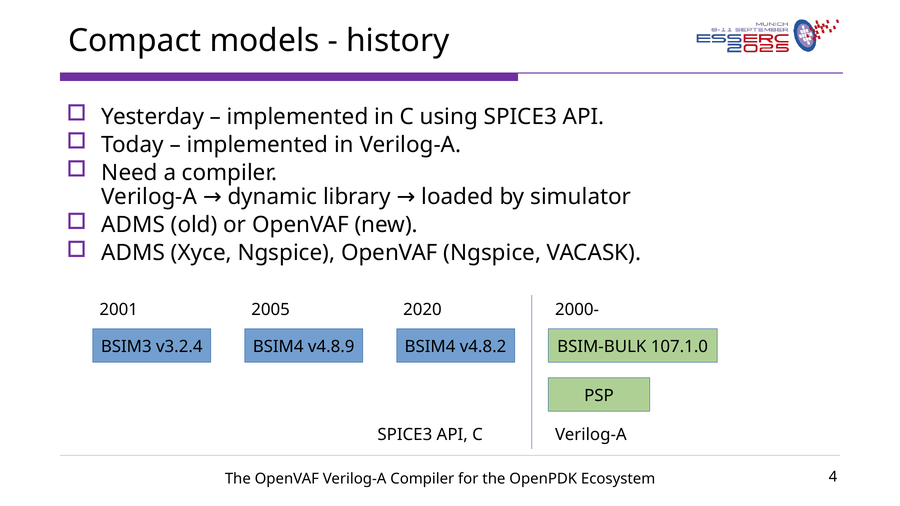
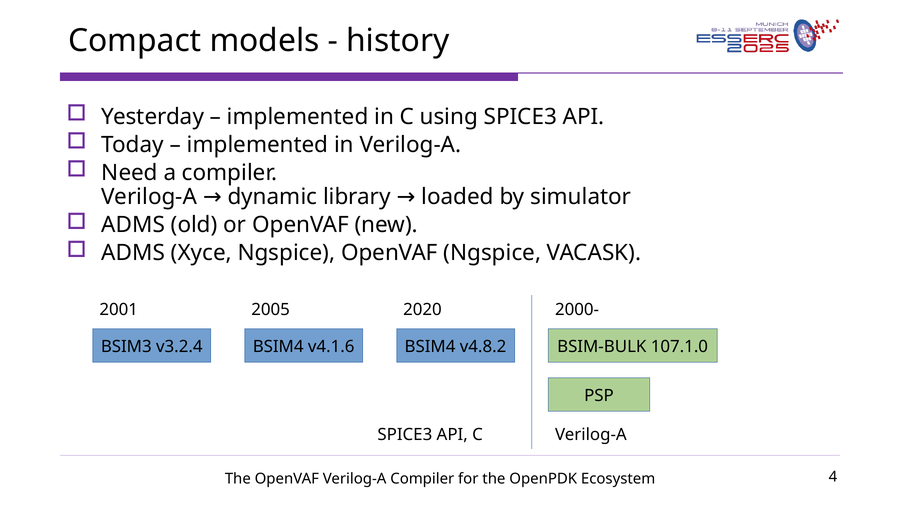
v4.8.9: v4.8.9 -> v4.1.6 (331, 347)
